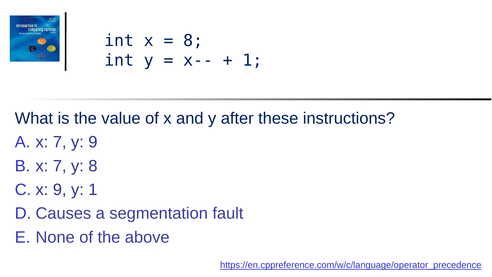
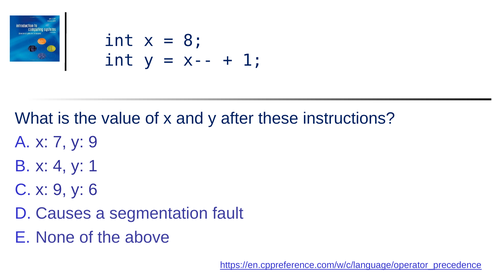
7: 7 -> 4 (60, 166)
y 8: 8 -> 1 (93, 166)
y 1: 1 -> 6 (93, 190)
